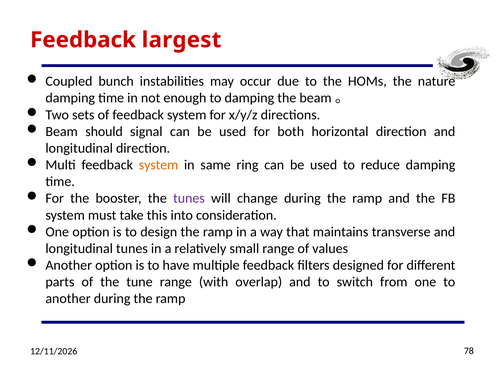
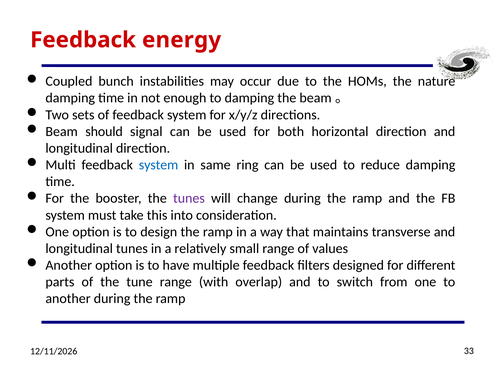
largest: largest -> energy (182, 40)
system colour: orange -> blue (159, 165)
78: 78 -> 33 (469, 351)
